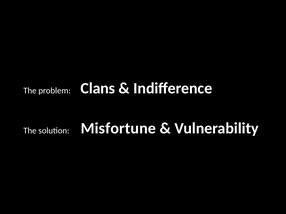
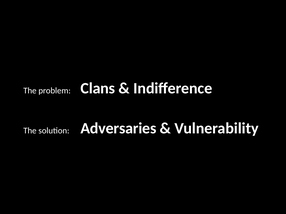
Misfortune: Misfortune -> Adversaries (118, 129)
